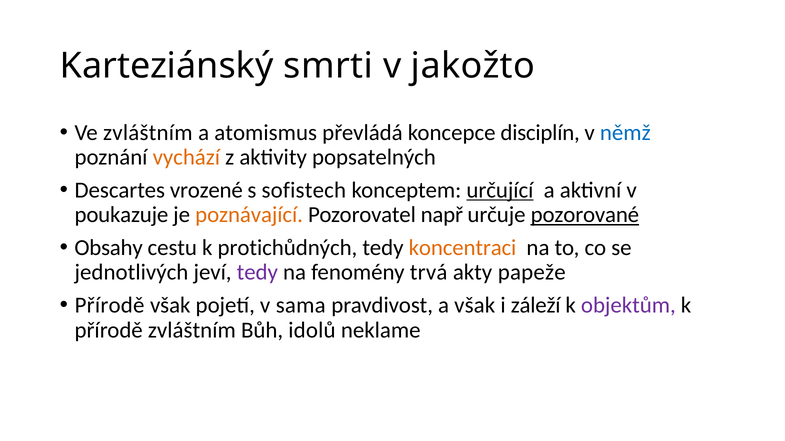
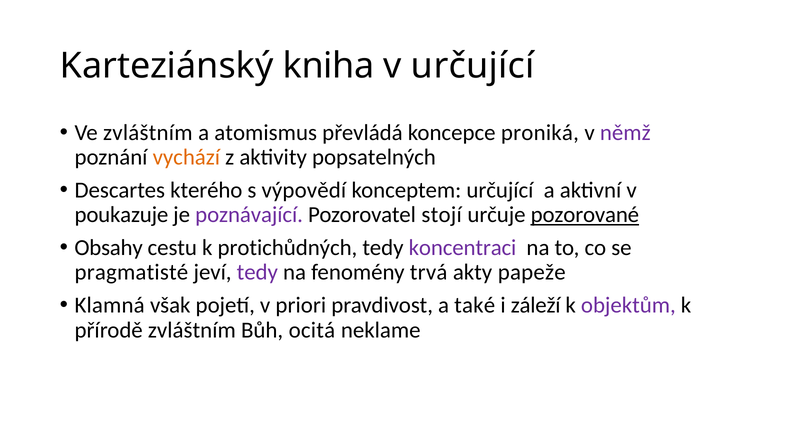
smrti: smrti -> kniha (329, 66)
v jakožto: jakožto -> určující (473, 66)
disciplín: disciplín -> proniká (540, 133)
němž colour: blue -> purple (625, 133)
vrozené: vrozené -> kterého (206, 190)
sofistech: sofistech -> výpovědí (304, 190)
určující underline: present -> none (500, 190)
poznávající colour: orange -> purple (249, 215)
např: např -> stojí (442, 215)
koncentraci colour: orange -> purple (463, 248)
jednotlivých: jednotlivých -> pragmatisté (131, 273)
Přírodě: Přírodě -> Klamná (110, 306)
sama: sama -> priori (301, 306)
a však: však -> také (475, 306)
idolů: idolů -> ocitá (312, 330)
